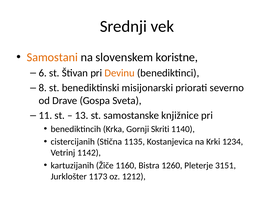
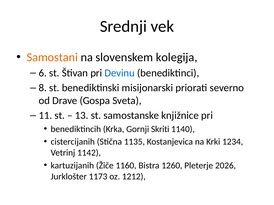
koristne: koristne -> kolegija (177, 57)
Devinu colour: orange -> blue (120, 73)
3151: 3151 -> 2026 (226, 166)
